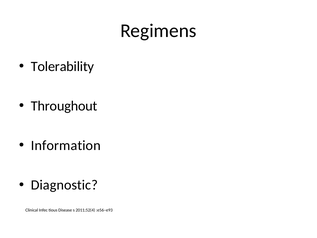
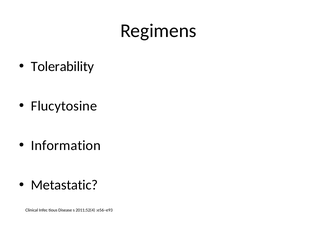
Throughout: Throughout -> Flucytosine (64, 106)
Diagnostic: Diagnostic -> Metastatic (64, 185)
